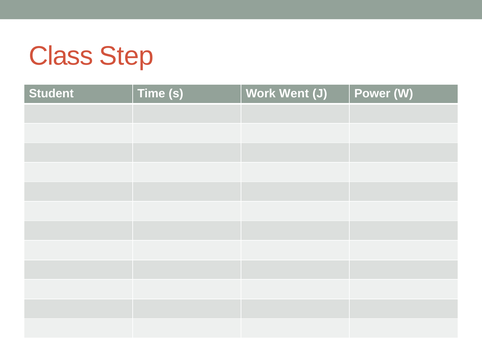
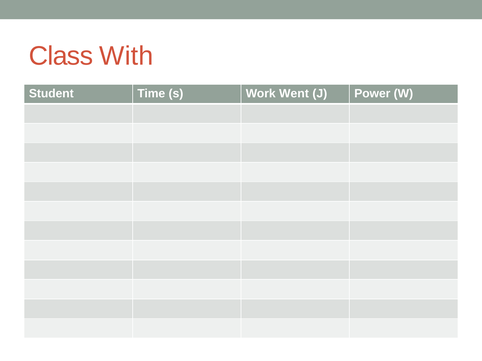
Step: Step -> With (126, 56)
